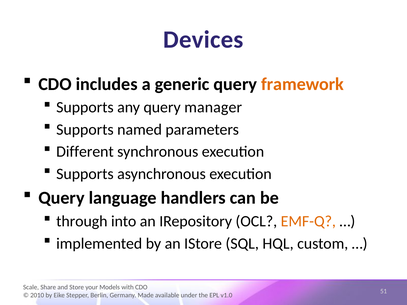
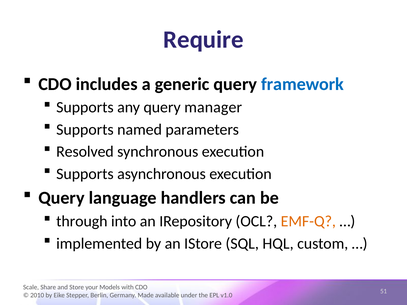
Devices: Devices -> Require (203, 40)
framework colour: orange -> blue (303, 84)
Different: Different -> Resolved (85, 152)
